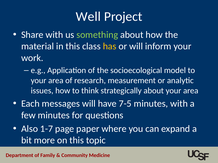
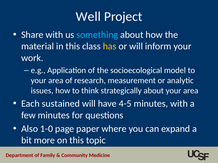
something colour: light green -> light blue (97, 35)
messages: messages -> sustained (61, 104)
7-5: 7-5 -> 4-5 (125, 104)
1-7: 1-7 -> 1-0 (47, 129)
